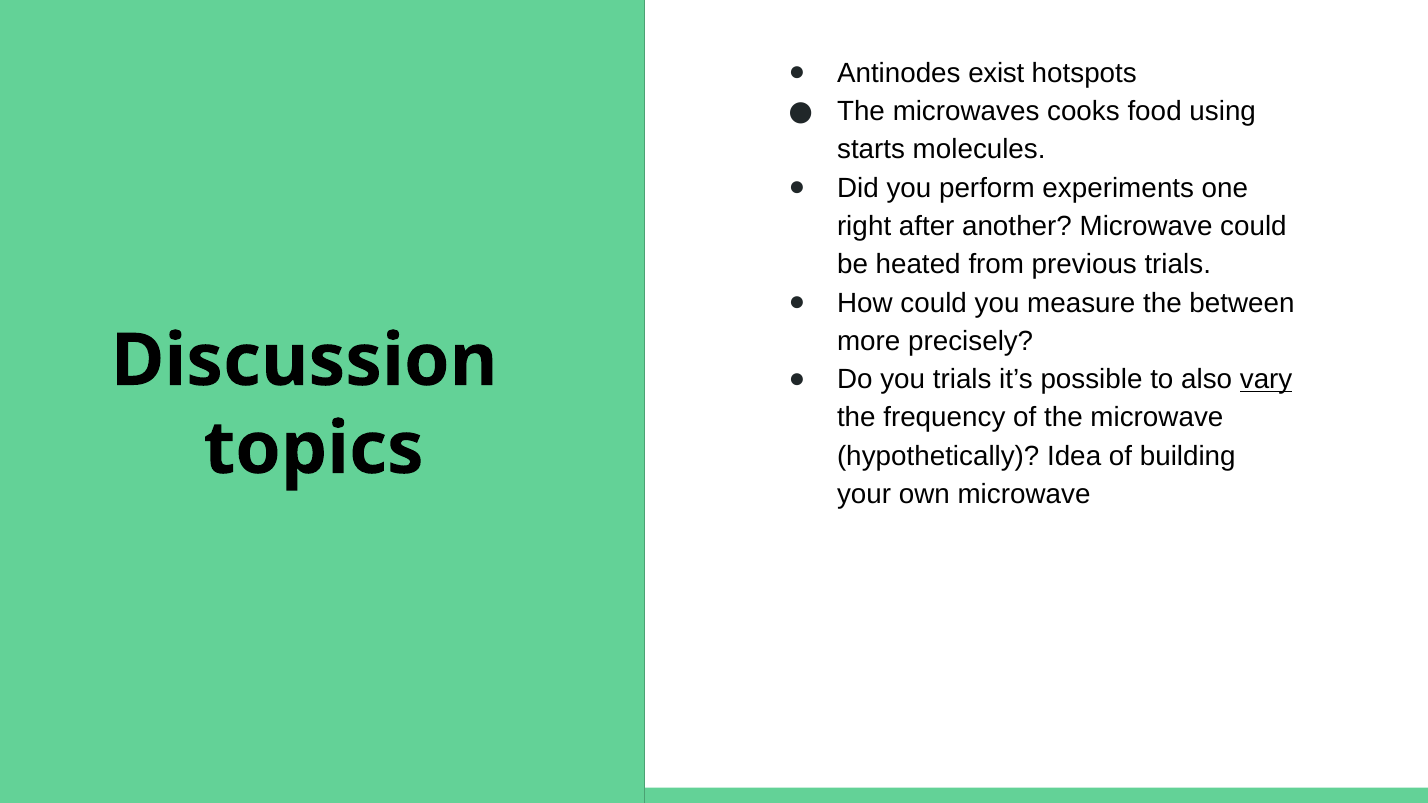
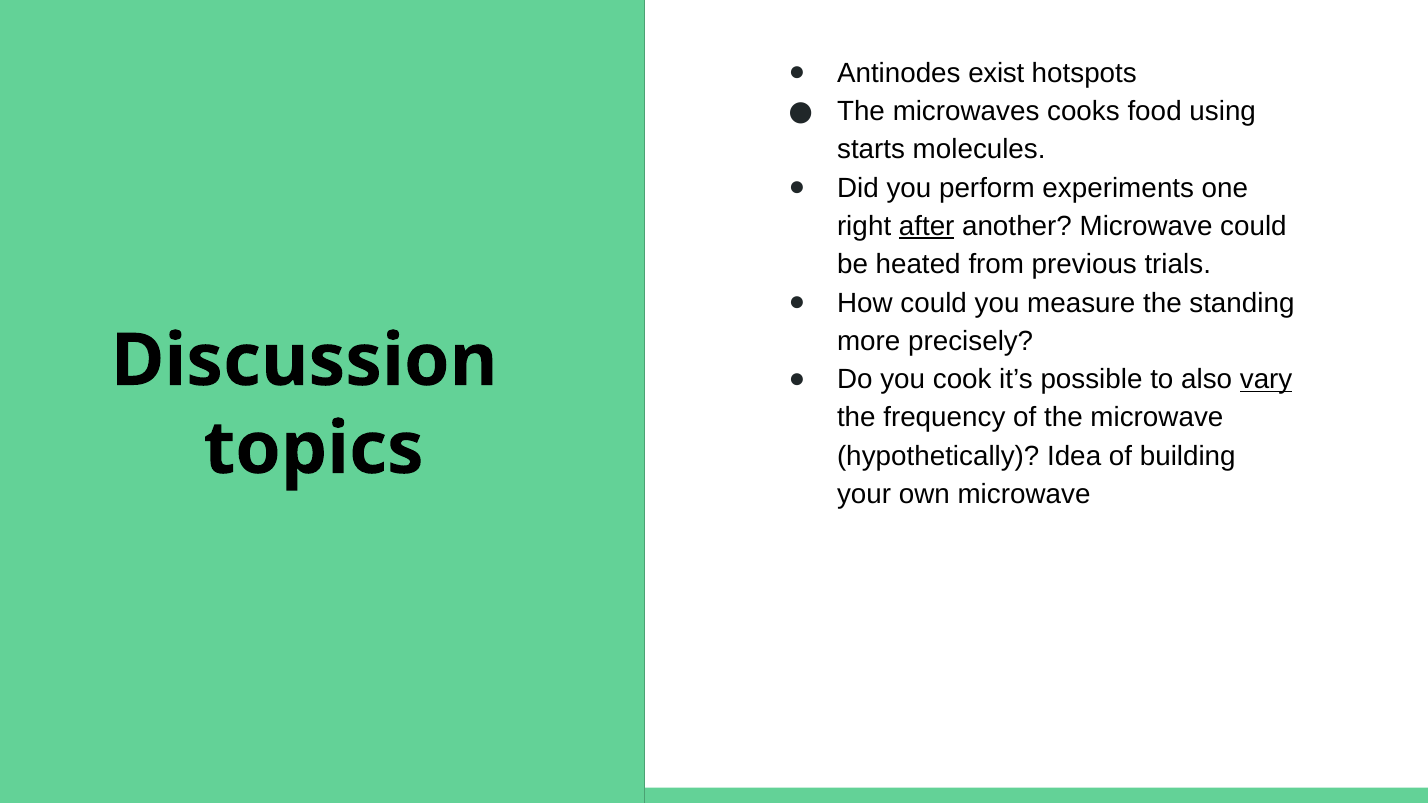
after underline: none -> present (927, 226)
between: between -> standing (1242, 303)
you trials: trials -> cook (962, 380)
